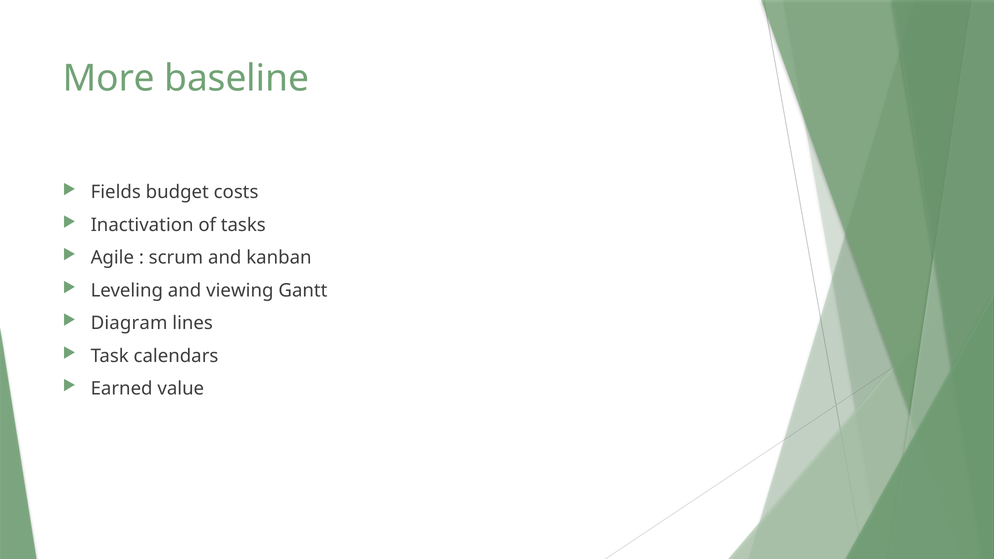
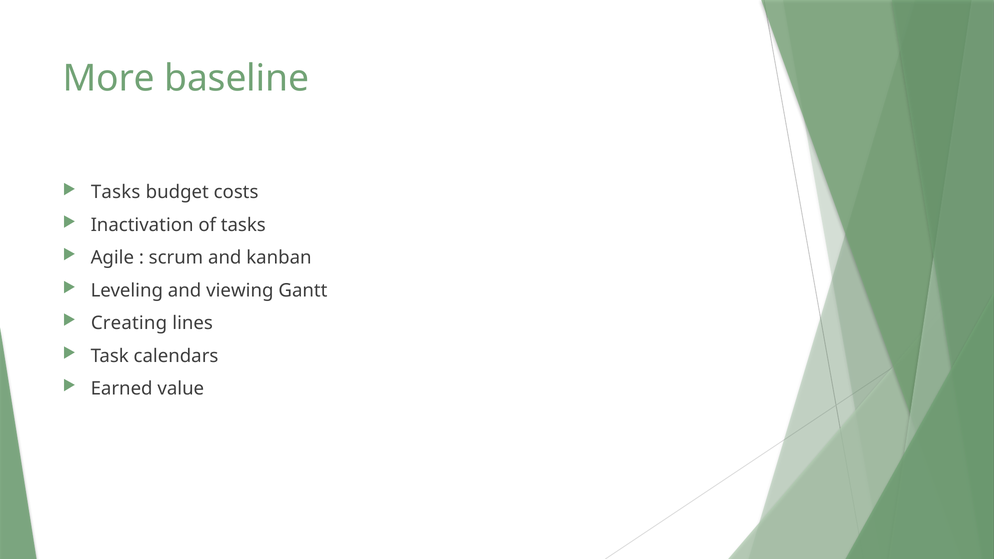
Fields: Fields -> Tasks (116, 192)
Diagram: Diagram -> Creating (129, 323)
